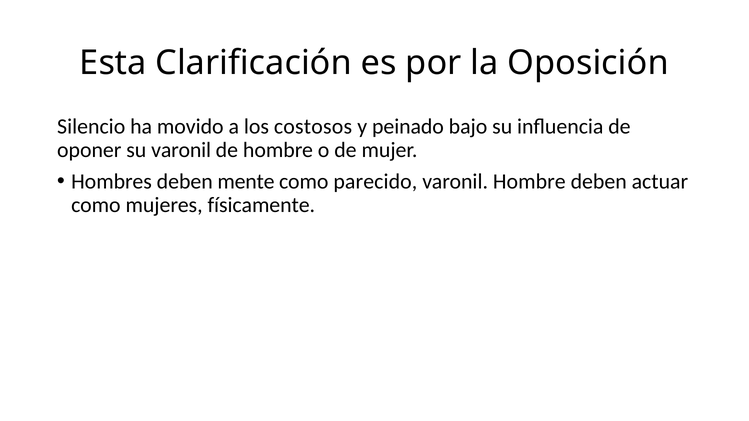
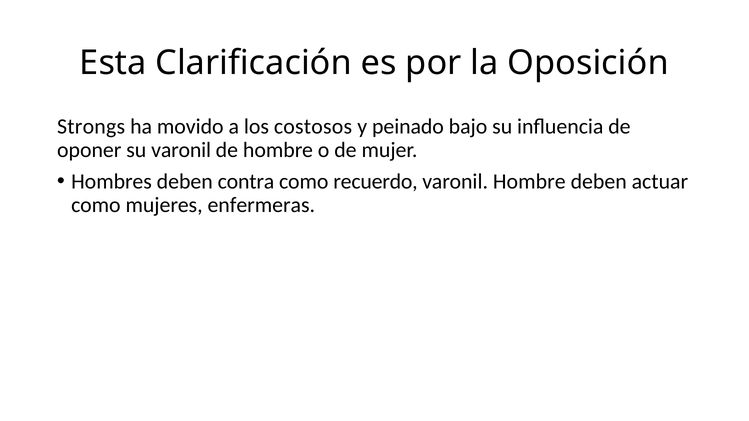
Silencio: Silencio -> Strongs (91, 127)
mente: mente -> contra (246, 182)
parecido: parecido -> recuerdo (376, 182)
físicamente: físicamente -> enfermeras (261, 205)
